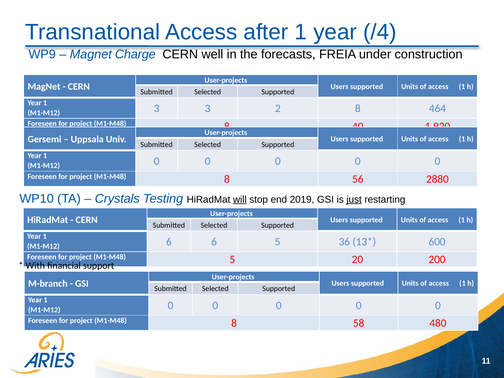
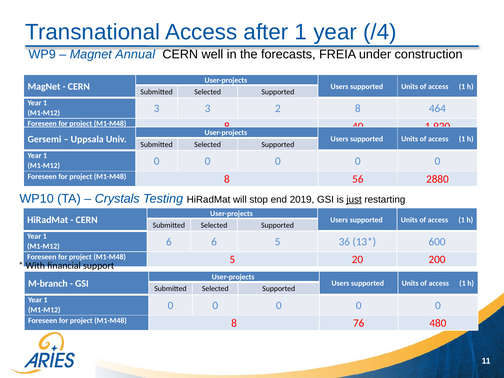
Charge: Charge -> Annual (135, 54)
will underline: present -> none (240, 199)
58: 58 -> 76 (359, 323)
